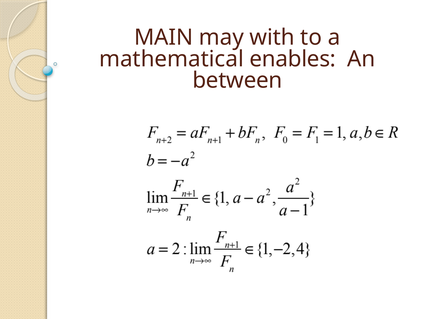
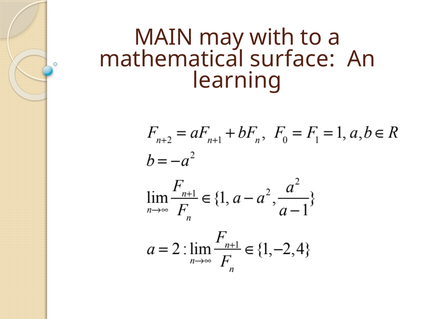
enables: enables -> surface (292, 59)
between: between -> learning (237, 81)
